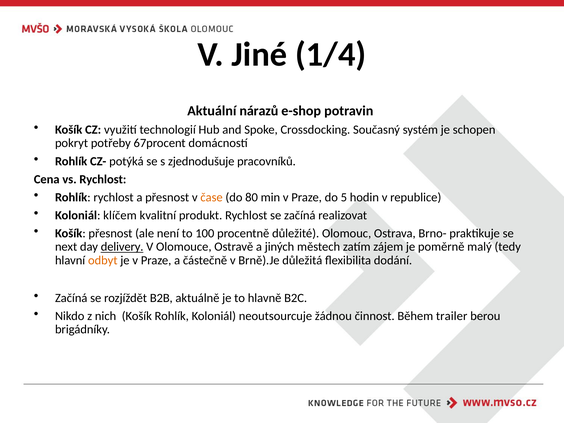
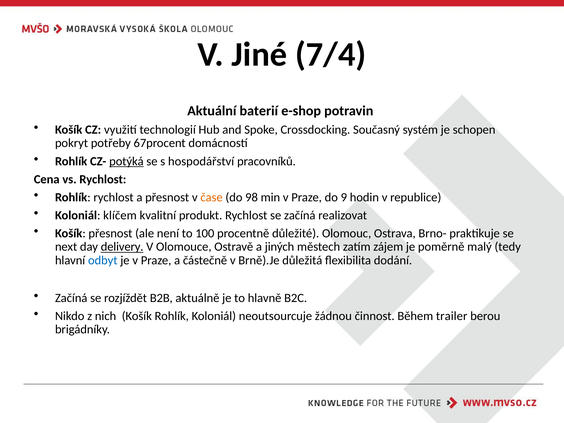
1/4: 1/4 -> 7/4 (331, 55)
nárazů: nárazů -> baterií (259, 111)
potýká underline: none -> present (126, 161)
zjednodušuje: zjednodušuje -> hospodářství (201, 161)
80: 80 -> 98 (252, 197)
5: 5 -> 9 (344, 197)
odbyt colour: orange -> blue (103, 260)
